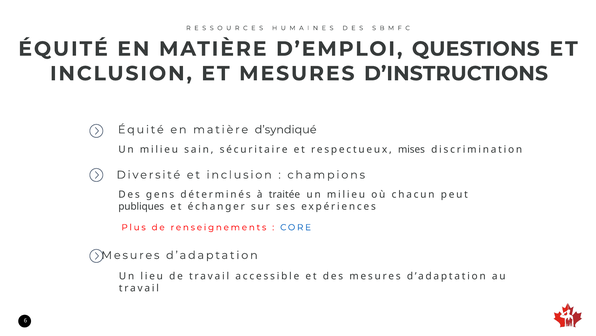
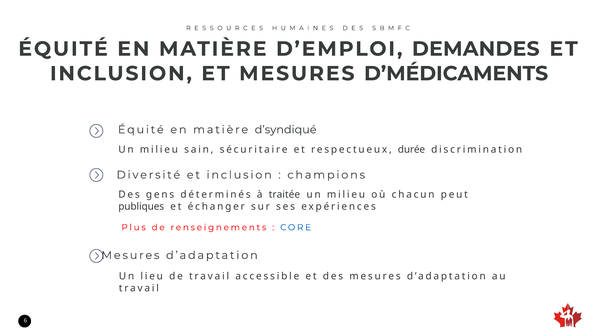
QUESTIONS: QUESTIONS -> DEMANDES (476, 49)
D’INSTRUCTIONS: D’INSTRUCTIONS -> D’MÉDICAMENTS (456, 73)
mises: mises -> durée (412, 149)
